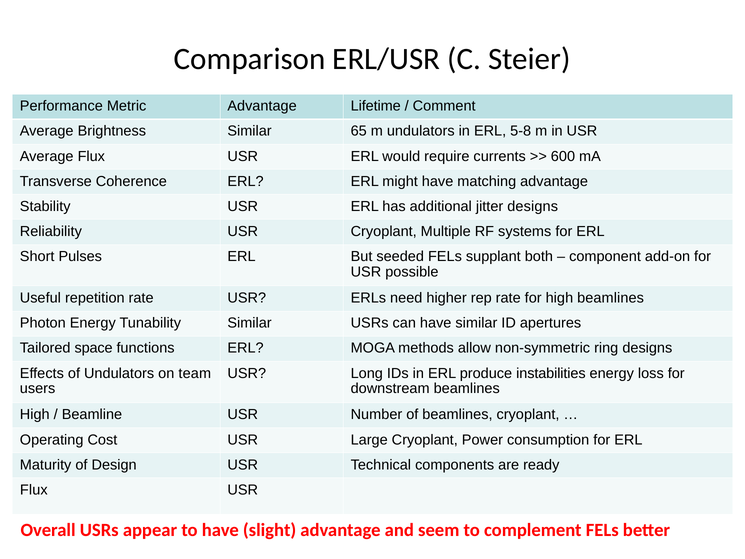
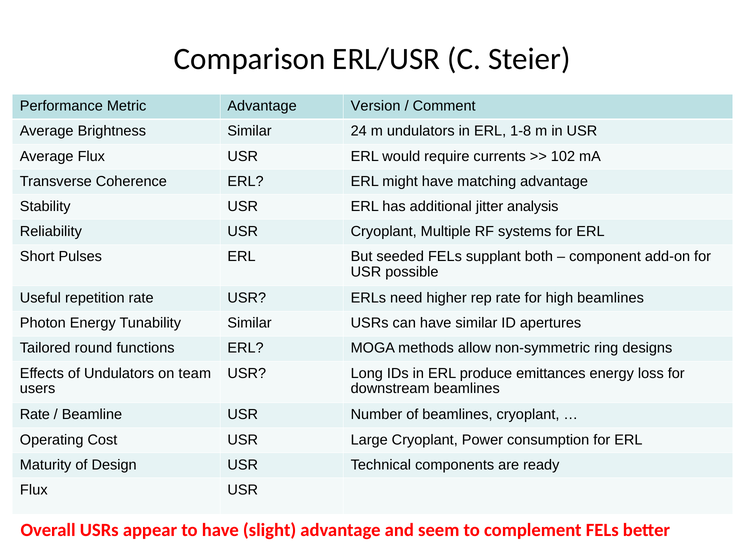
Lifetime: Lifetime -> Version (376, 106)
65: 65 -> 24 (359, 131)
5-8: 5-8 -> 1-8 (521, 131)
600: 600 -> 102 (563, 156)
jitter designs: designs -> analysis (533, 206)
space: space -> round (93, 348)
instabilities: instabilities -> emittances (551, 373)
High: High -> Rate (35, 414)
